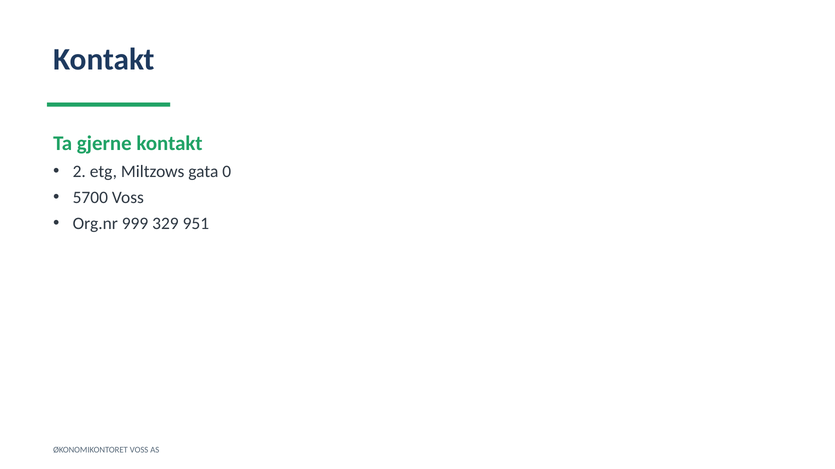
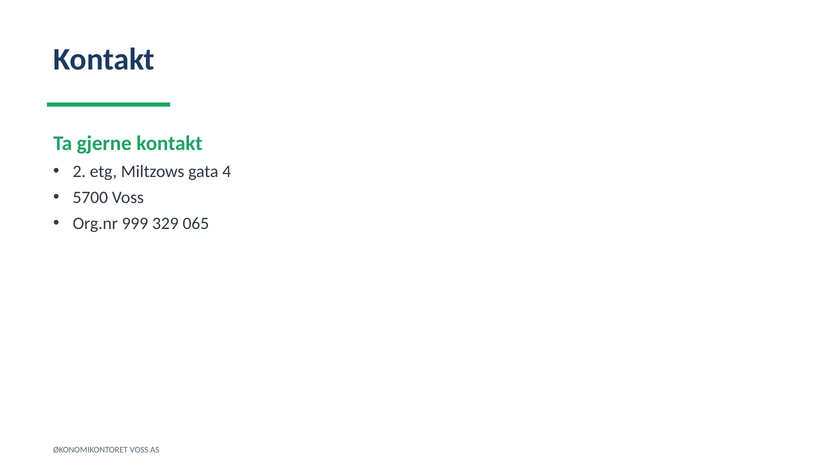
0: 0 -> 4 (227, 172)
951: 951 -> 065 (196, 224)
